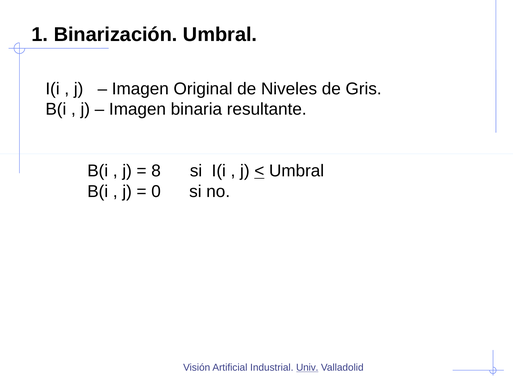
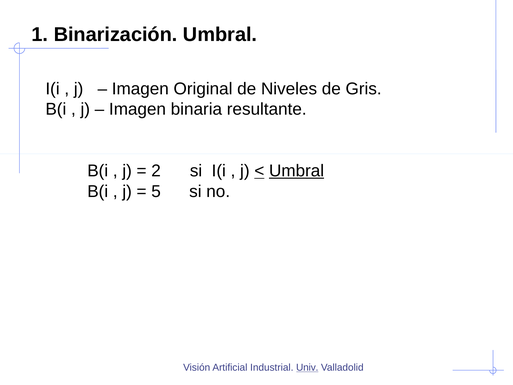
8: 8 -> 2 (156, 171)
Umbral underline: none -> present (297, 171)
0: 0 -> 5 (156, 191)
